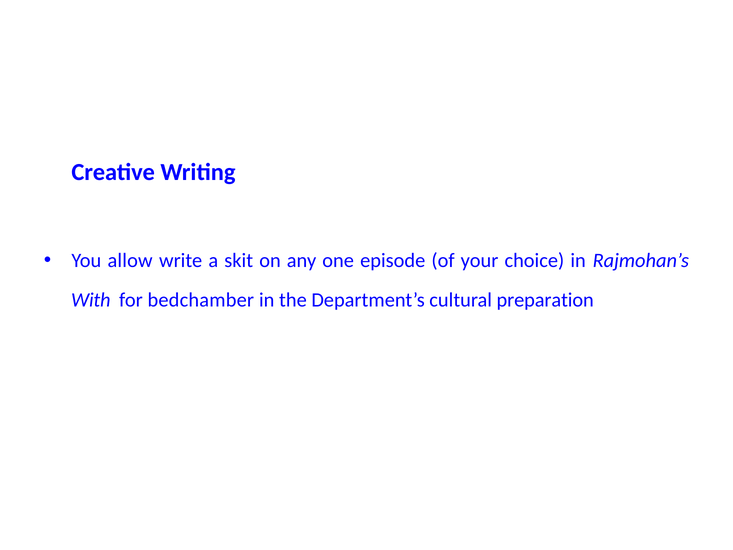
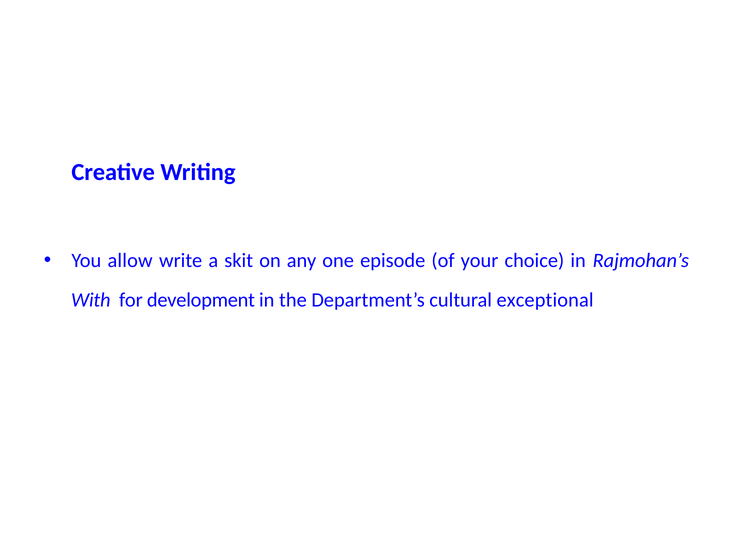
bedchamber: bedchamber -> development (201, 300)
preparation: preparation -> exceptional (545, 300)
